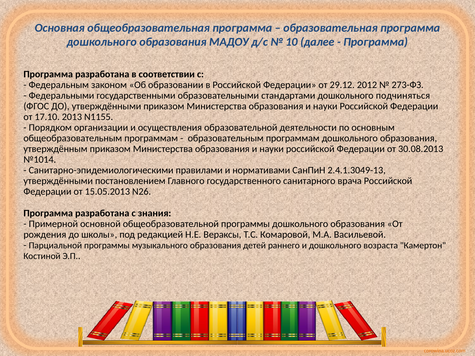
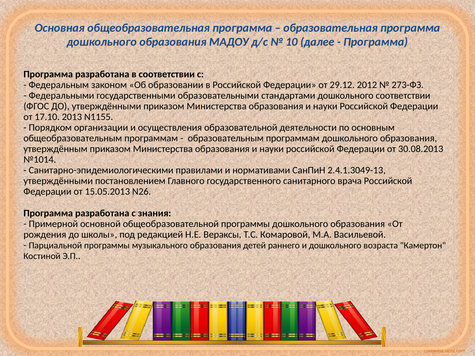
дошкольного подчиняться: подчиняться -> соответствии (403, 96)
